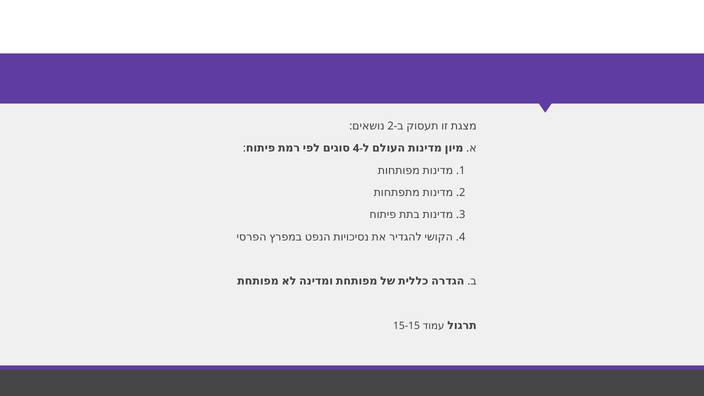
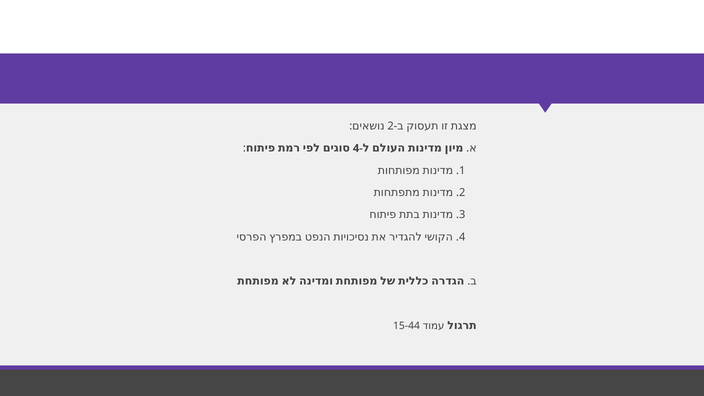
15-15: 15-15 -> 15-44 (407, 326)
